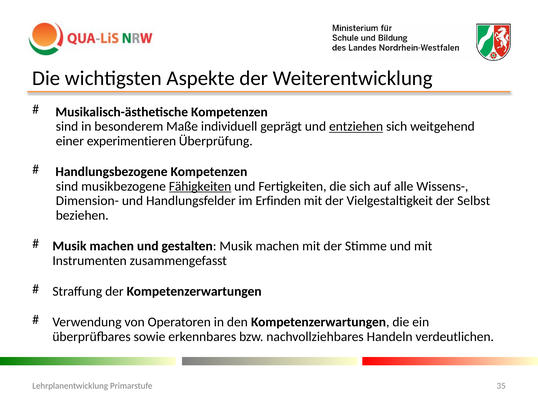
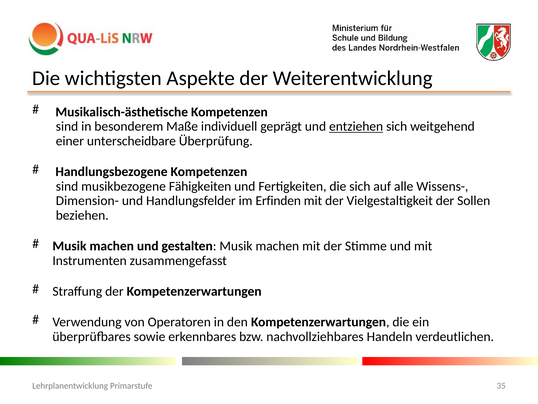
experimentieren: experimentieren -> unterscheidbare (131, 141)
Fähigkeiten underline: present -> none (200, 186)
Selbst: Selbst -> Sollen (474, 201)
